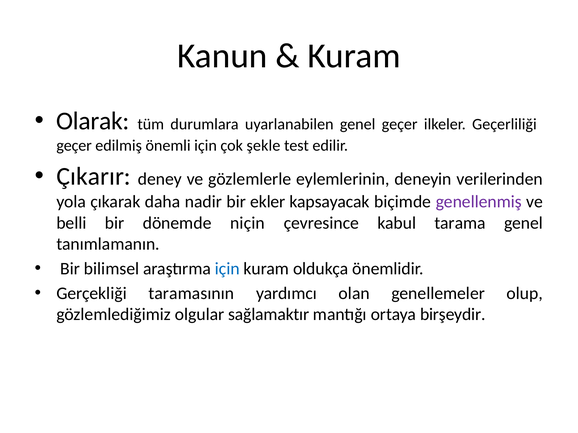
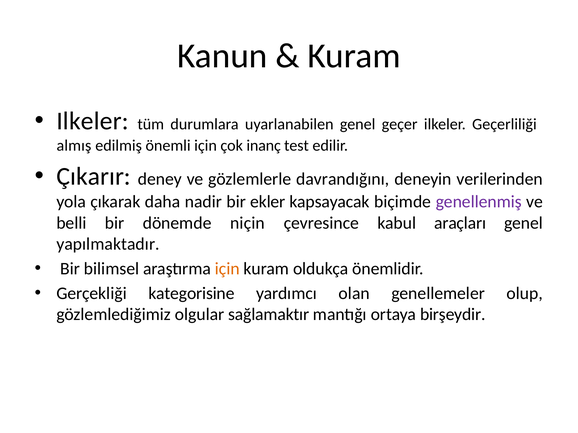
Olarak: Olarak -> Ilkeler (93, 121)
geçer: geçer -> almış (74, 146)
şekle: şekle -> inanç (264, 146)
eylemlerinin: eylemlerinin -> davrandığını (343, 179)
tarama: tarama -> araçları (460, 223)
tanımlamanın: tanımlamanın -> yapılmaktadır (108, 244)
için colour: blue -> orange (227, 269)
taramasının: taramasının -> kategorisine (191, 294)
